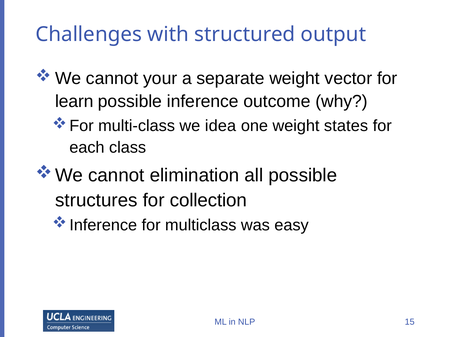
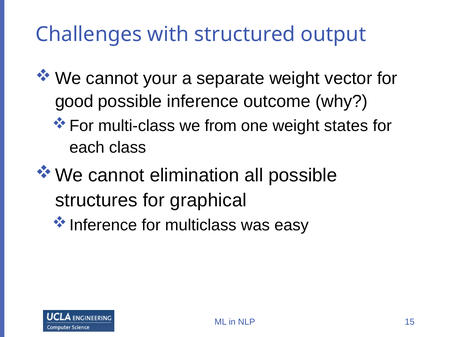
learn: learn -> good (74, 102)
idea: idea -> from (221, 126)
collection: collection -> graphical (208, 200)
